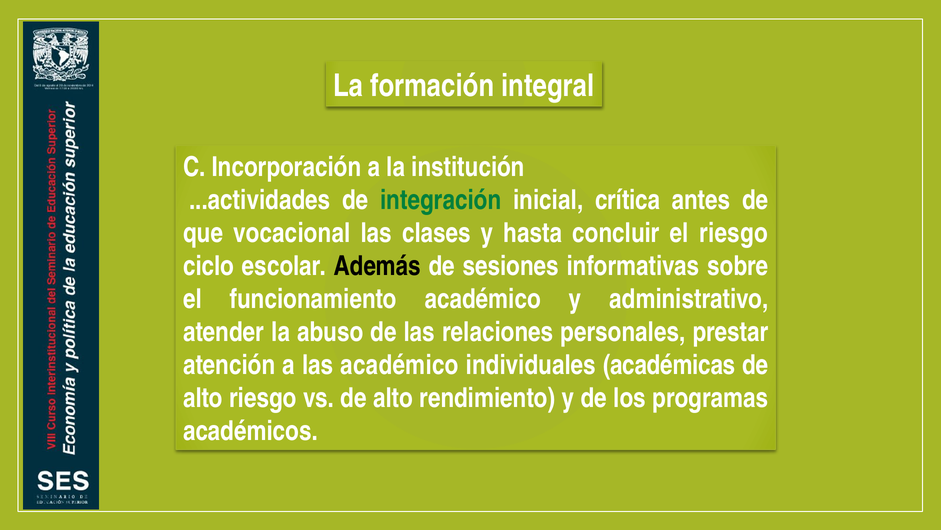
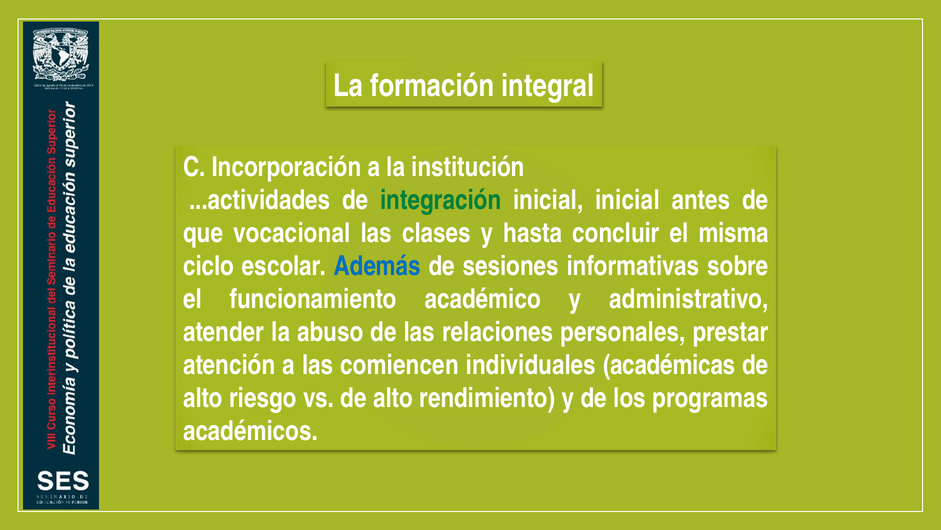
inicial crítica: crítica -> inicial (627, 200)
el riesgo: riesgo -> misma (734, 233)
Además colour: black -> blue (377, 266)
las académico: académico -> comiencen (400, 365)
